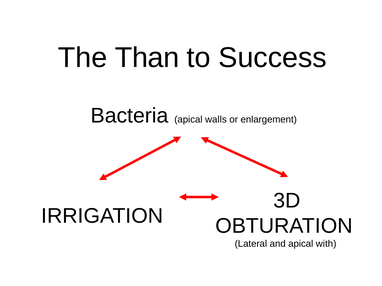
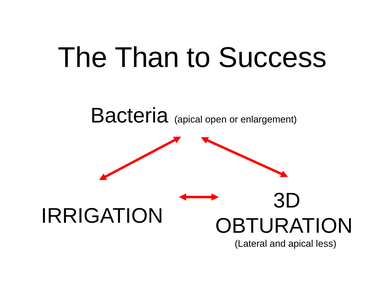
walls: walls -> open (216, 120)
with: with -> less (326, 244)
